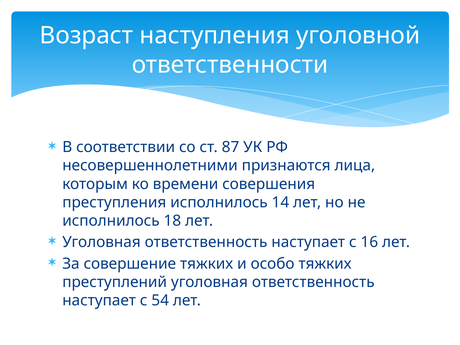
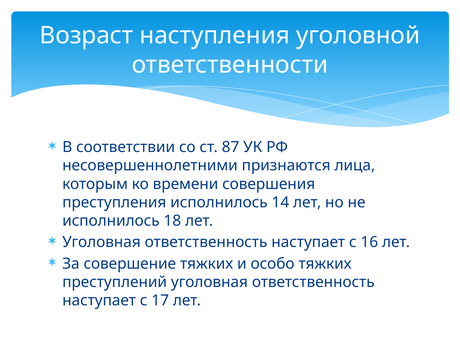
54: 54 -> 17 (160, 300)
